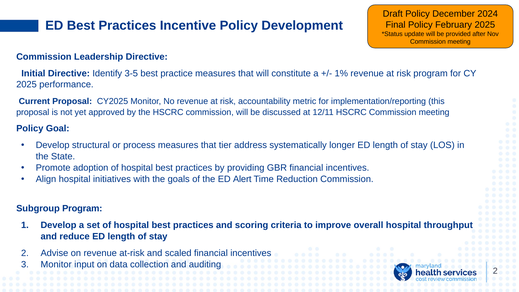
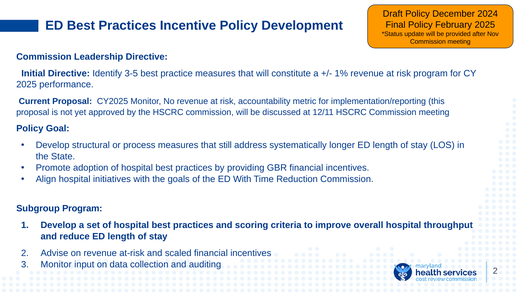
tier: tier -> still (225, 145)
ED Alert: Alert -> With (242, 179)
